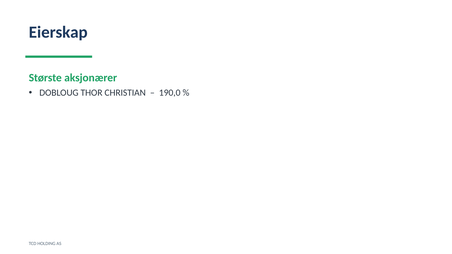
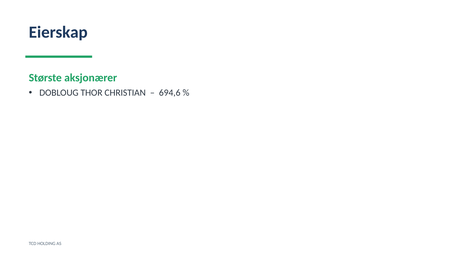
190,0: 190,0 -> 694,6 (170, 93)
